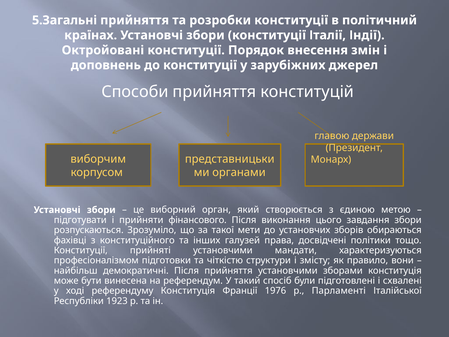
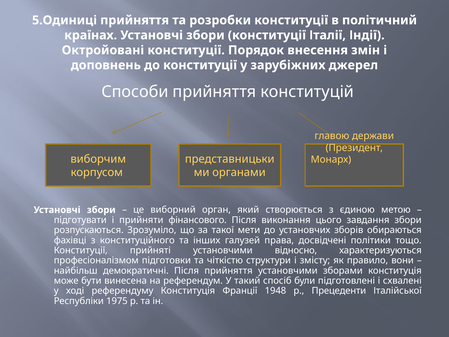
5.Загальні: 5.Загальні -> 5.Одиниці (65, 20)
мандати: мандати -> відносно (296, 250)
1976: 1976 -> 1948 (275, 291)
Парламенті: Парламенті -> Прецеденти (339, 291)
1923: 1923 -> 1975 (117, 301)
